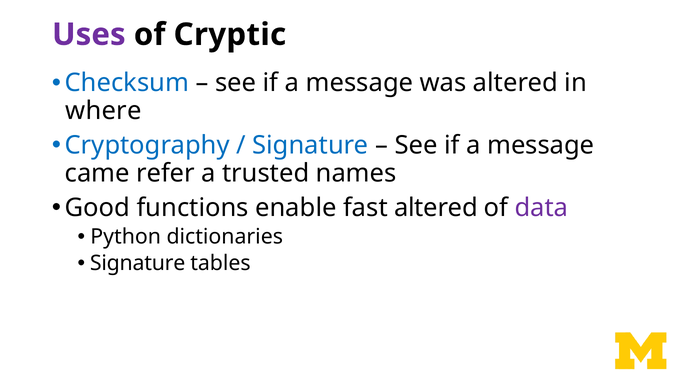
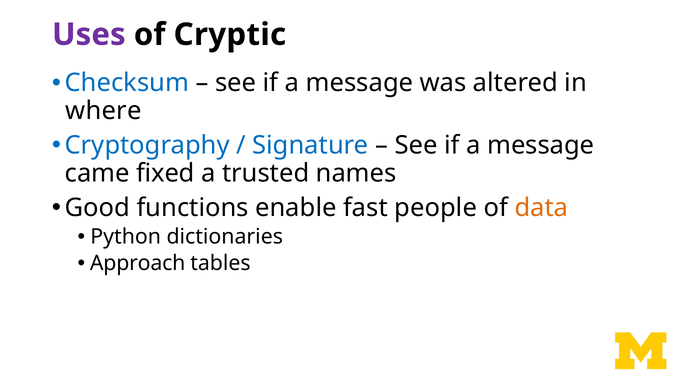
refer: refer -> fixed (166, 173)
fast altered: altered -> people (436, 208)
data colour: purple -> orange (541, 208)
Signature: Signature -> Approach (138, 263)
